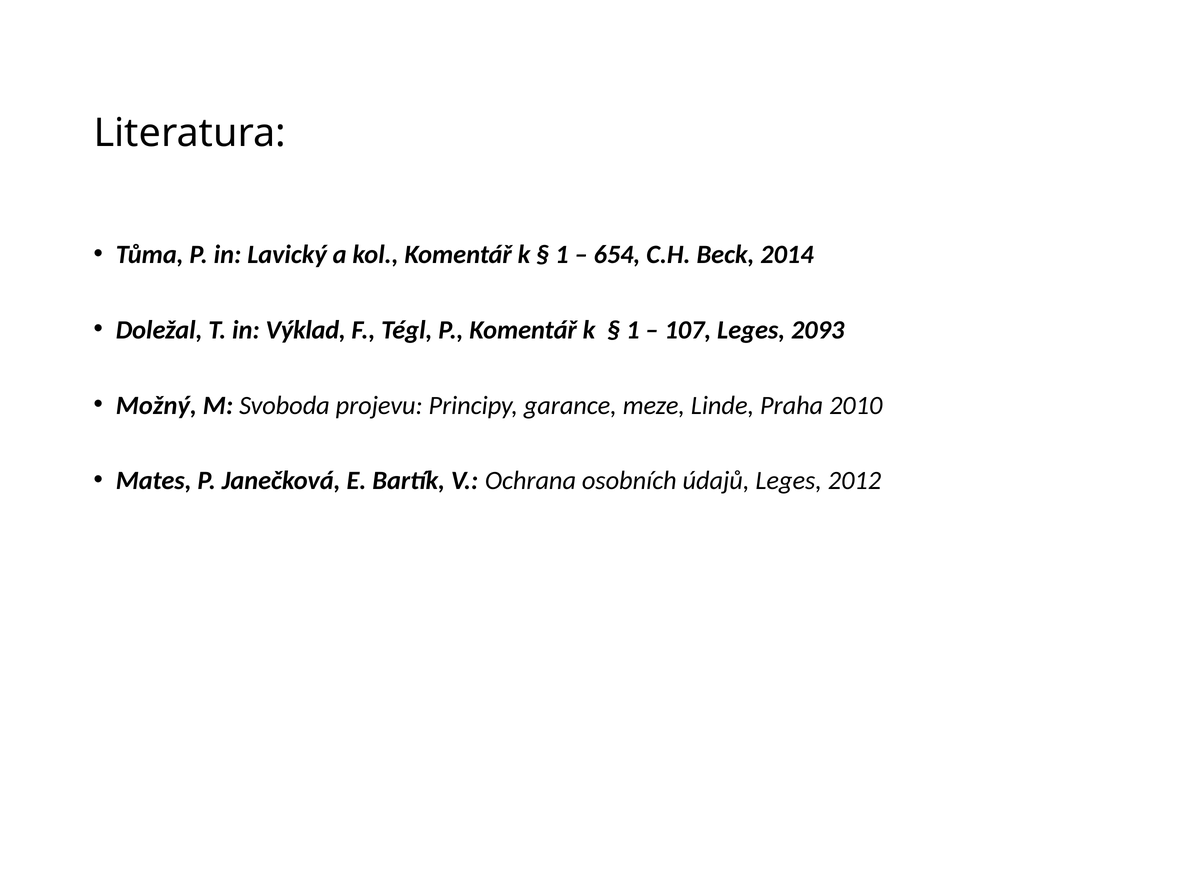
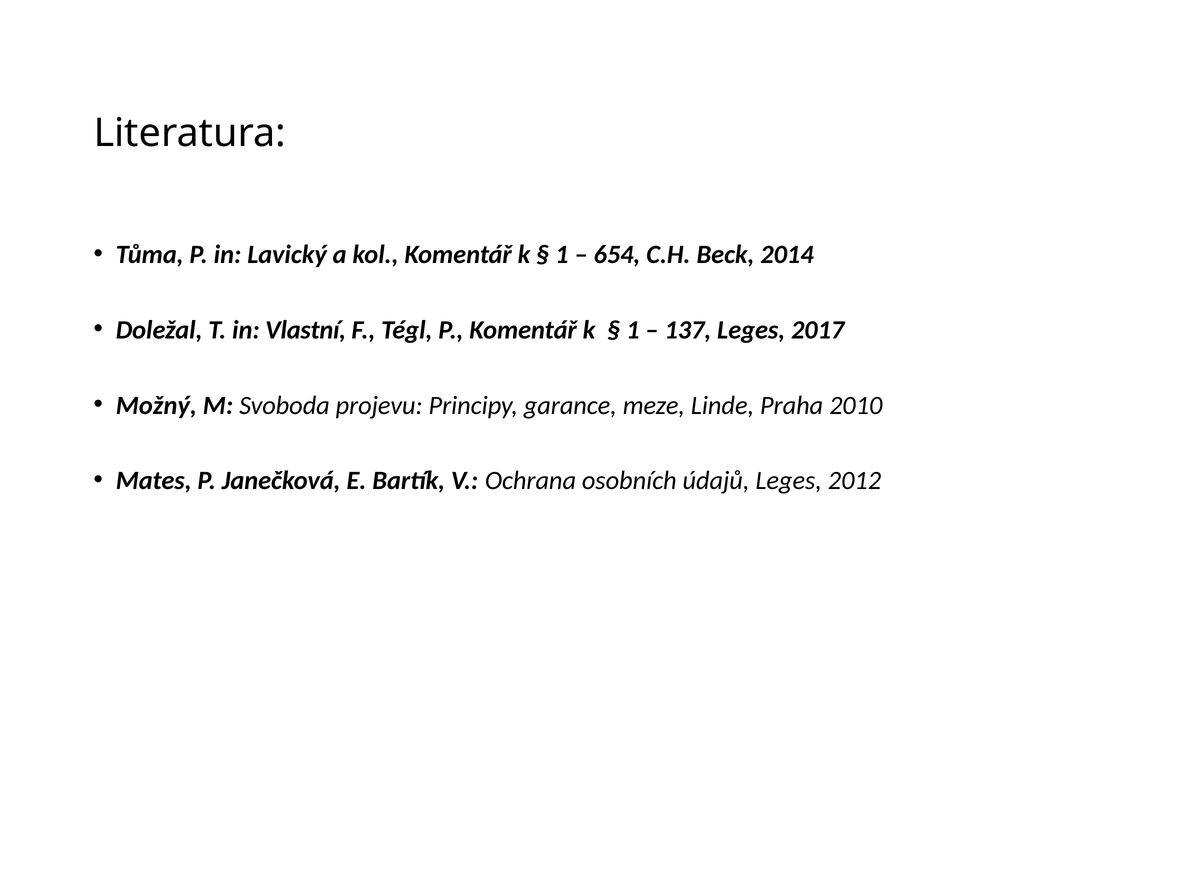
Výklad: Výklad -> Vlastní (306, 330)
107: 107 -> 137 (688, 330)
2093: 2093 -> 2017 (818, 330)
